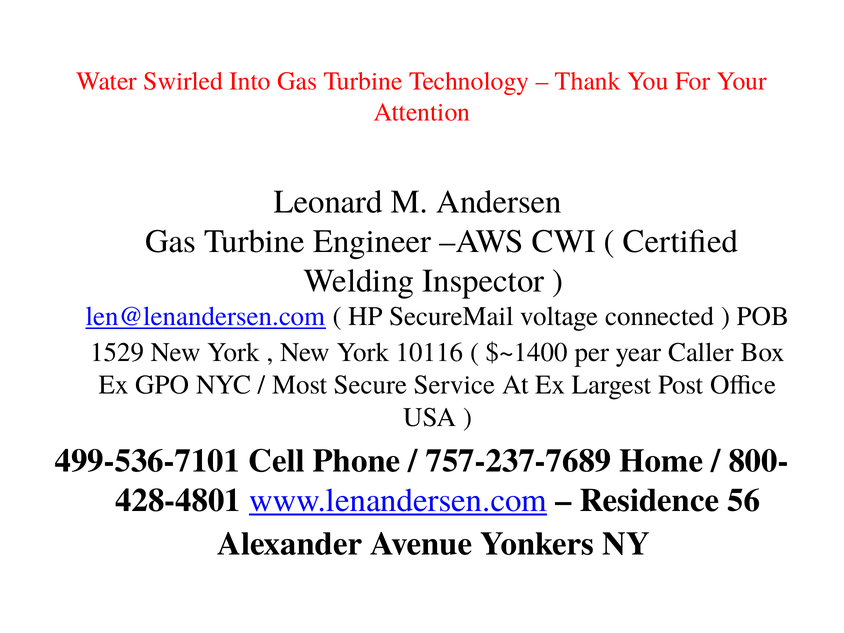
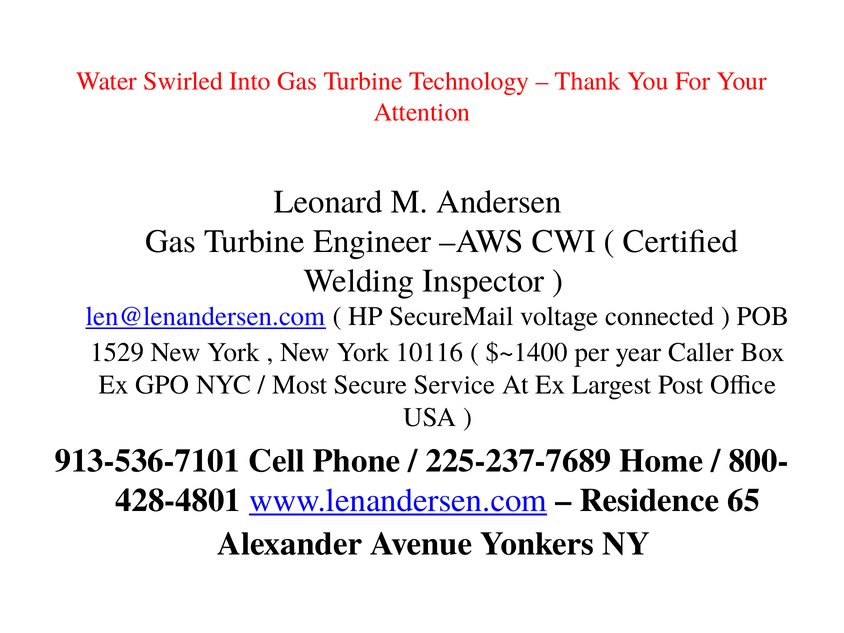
499-536-7101: 499-536-7101 -> 913-536-7101 (147, 461)
757-237-7689: 757-237-7689 -> 225-237-7689 (519, 461)
56: 56 -> 65 (744, 500)
